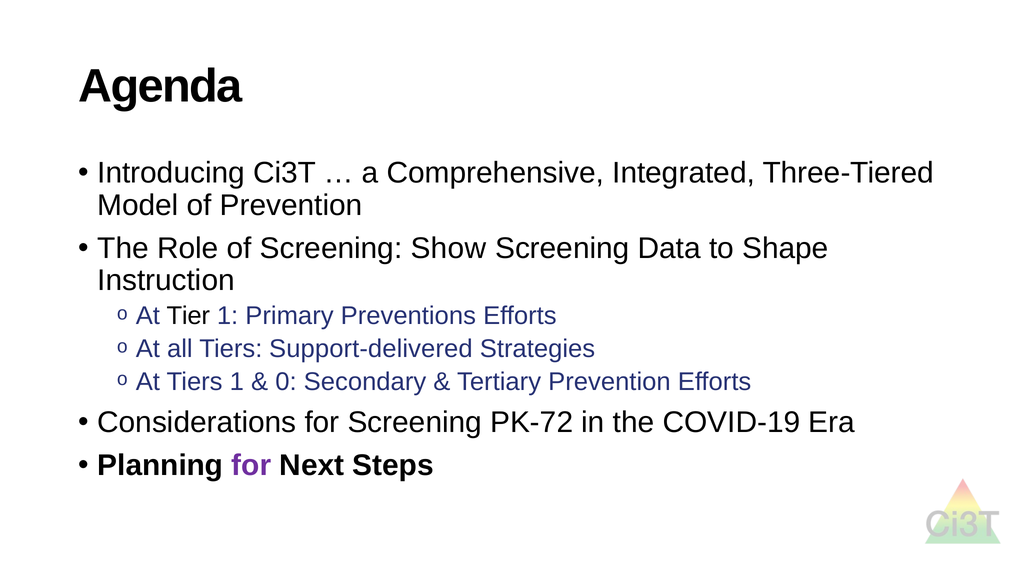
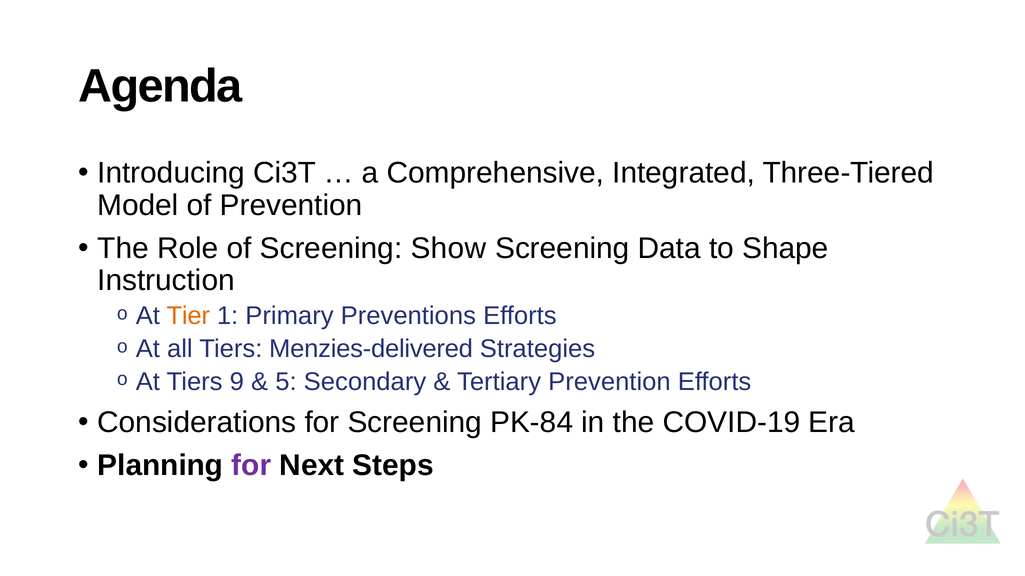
Tier colour: black -> orange (188, 316)
Support-delivered: Support-delivered -> Menzies-delivered (371, 349)
Tiers 1: 1 -> 9 (237, 382)
0: 0 -> 5 (286, 382)
PK-72: PK-72 -> PK-84 (532, 423)
